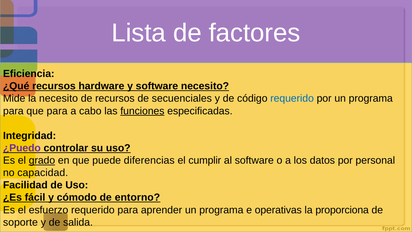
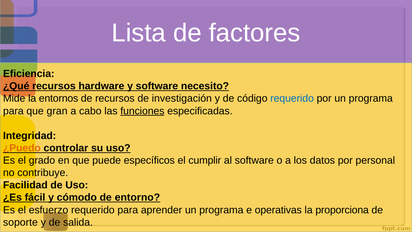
la necesito: necesito -> entornos (59, 98)
secuenciales: secuenciales -> investigación (182, 98)
que para: para -> gran (57, 111)
¿Puedo colour: purple -> orange (22, 148)
grado underline: present -> none (42, 160)
diferencias: diferencias -> específicos (149, 160)
capacidad: capacidad -> contribuye (43, 173)
